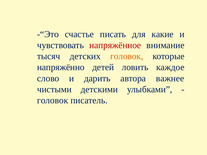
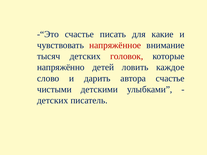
головок colour: orange -> red (127, 56)
автора важнее: важнее -> счастье (170, 78)
головок: головок -> детских (53, 101)
